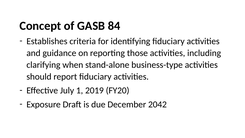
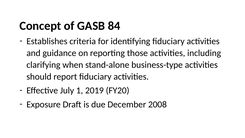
2042: 2042 -> 2008 (157, 104)
